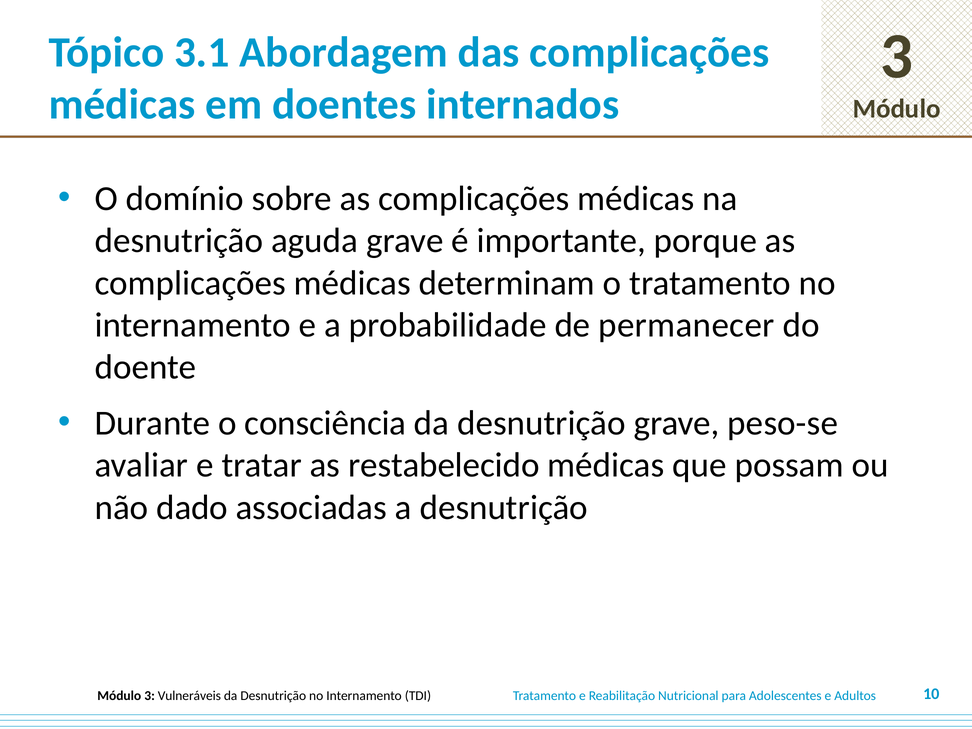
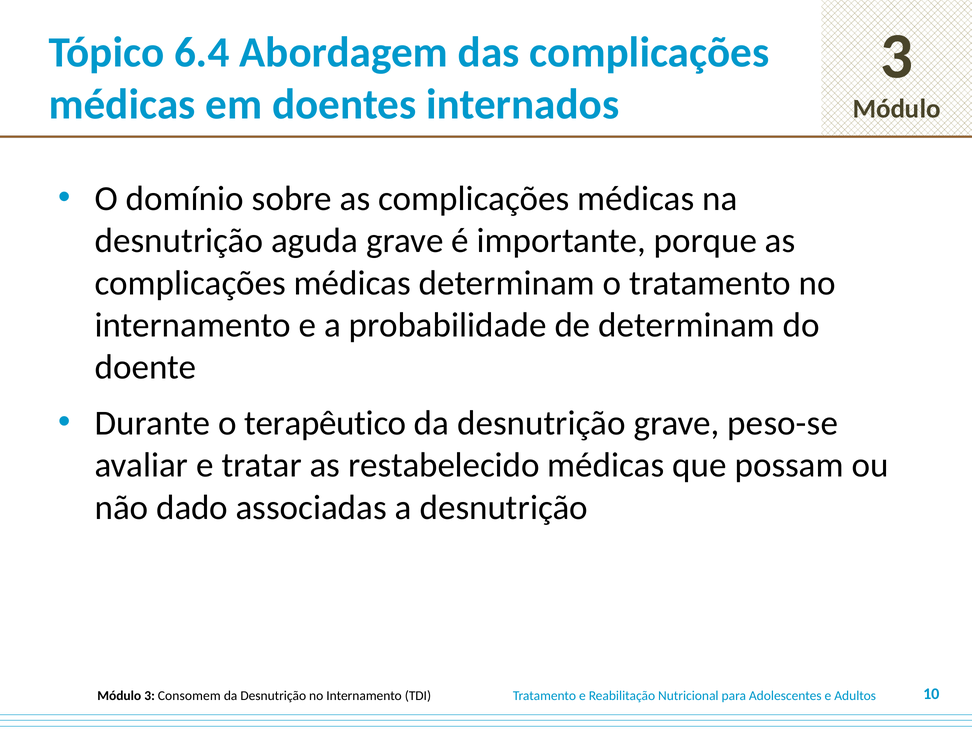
3.1: 3.1 -> 6.4 (202, 52)
de permanecer: permanecer -> determinam (687, 325)
consciência: consciência -> terapêutico (325, 423)
Vulneráveis: Vulneráveis -> Consomem (189, 696)
